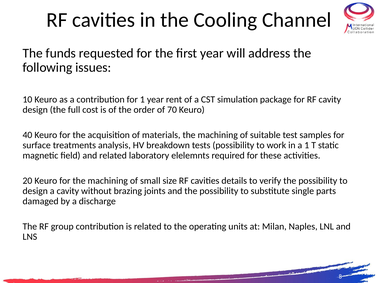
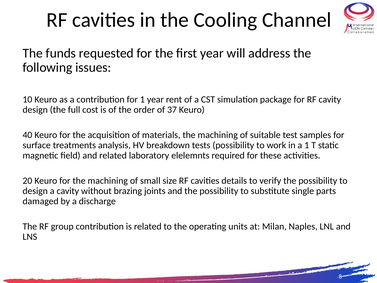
70: 70 -> 37 (172, 110)
